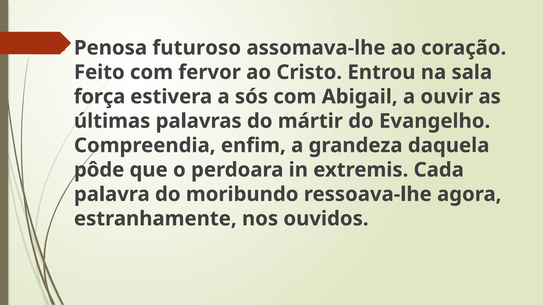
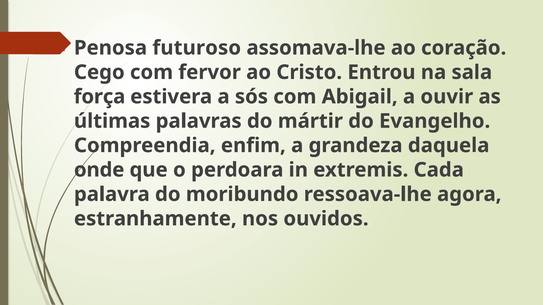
Feito: Feito -> Cego (99, 72)
pôde: pôde -> onde (99, 170)
